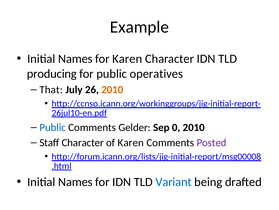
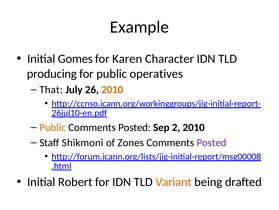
Names: Names -> Gomes (75, 59)
Public colour: blue -> orange (53, 127)
Gelder: Gelder -> Posted (135, 127)
0: 0 -> 2 (176, 127)
Staff Character: Character -> Shikmoni (83, 142)
of Karen: Karen -> Zones (131, 142)
Names: Names -> Robert (75, 181)
Variant colour: blue -> orange (174, 181)
